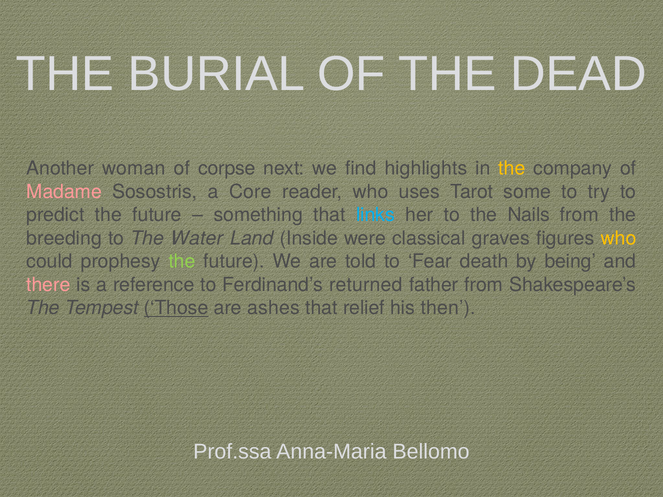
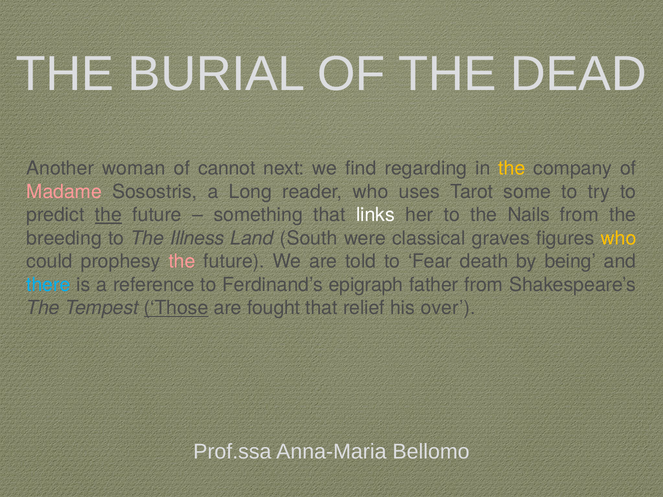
corpse: corpse -> cannot (227, 168)
highlights: highlights -> regarding (426, 168)
Core: Core -> Long (250, 192)
the underline: none -> present (108, 215)
links colour: light blue -> white (376, 215)
Water: Water -> Illness (197, 238)
Inside: Inside -> South (309, 238)
the colour: light green -> pink (182, 262)
there colour: pink -> light blue (48, 285)
returned: returned -> epigraph (366, 285)
ashes: ashes -> fought (274, 308)
then: then -> over (448, 308)
